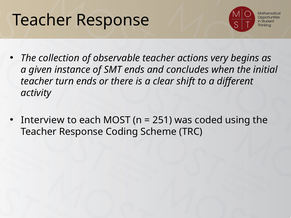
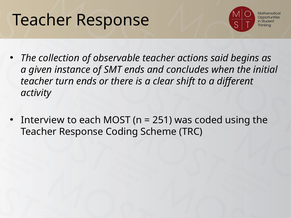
very: very -> said (219, 58)
